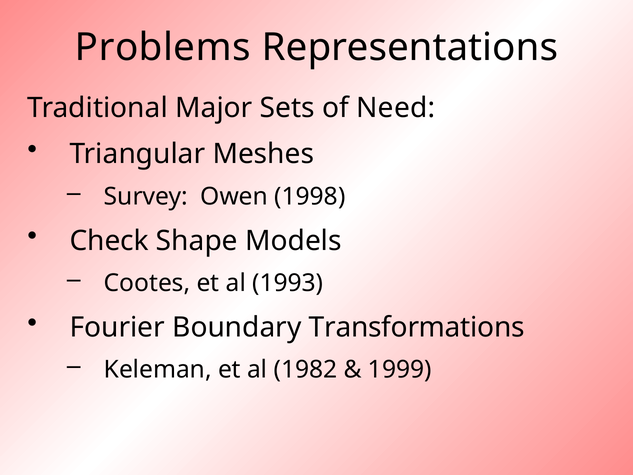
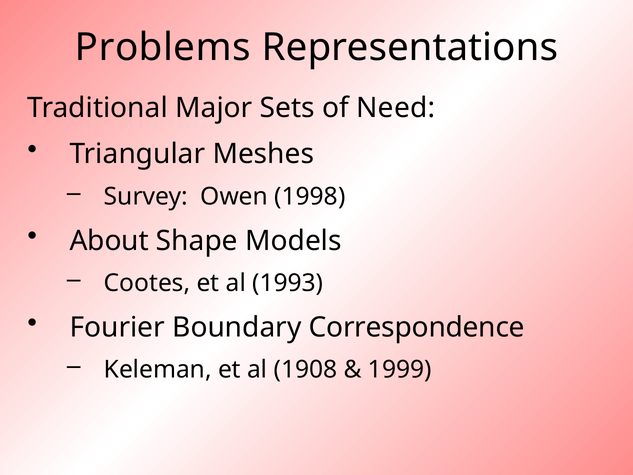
Check: Check -> About (109, 241)
Transformations: Transformations -> Correspondence (417, 327)
1982: 1982 -> 1908 (306, 369)
